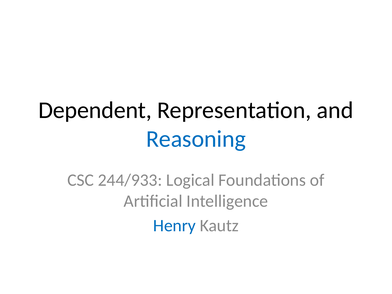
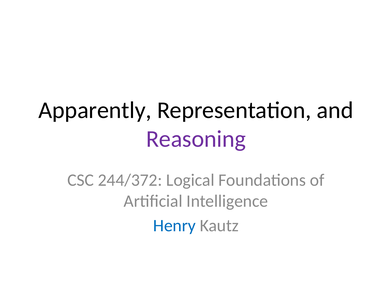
Dependent: Dependent -> Apparently (95, 110)
Reasoning colour: blue -> purple (196, 139)
244/933: 244/933 -> 244/372 (130, 180)
